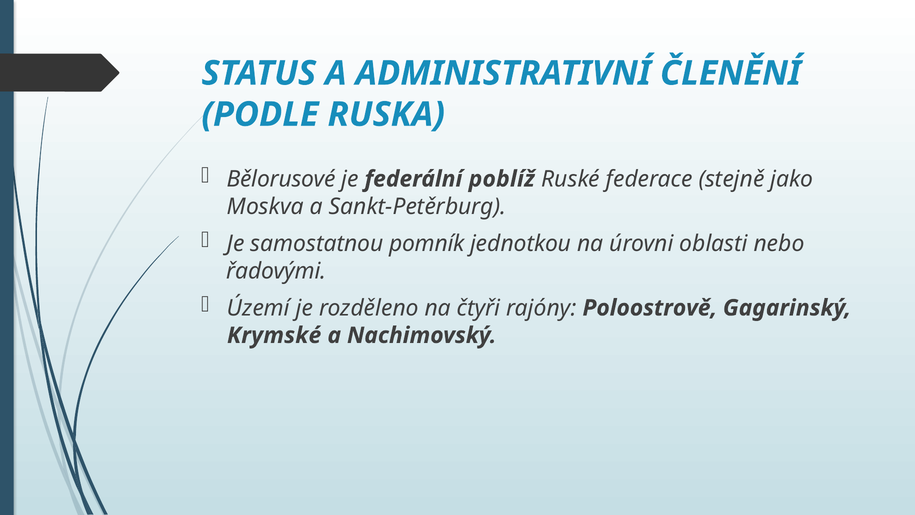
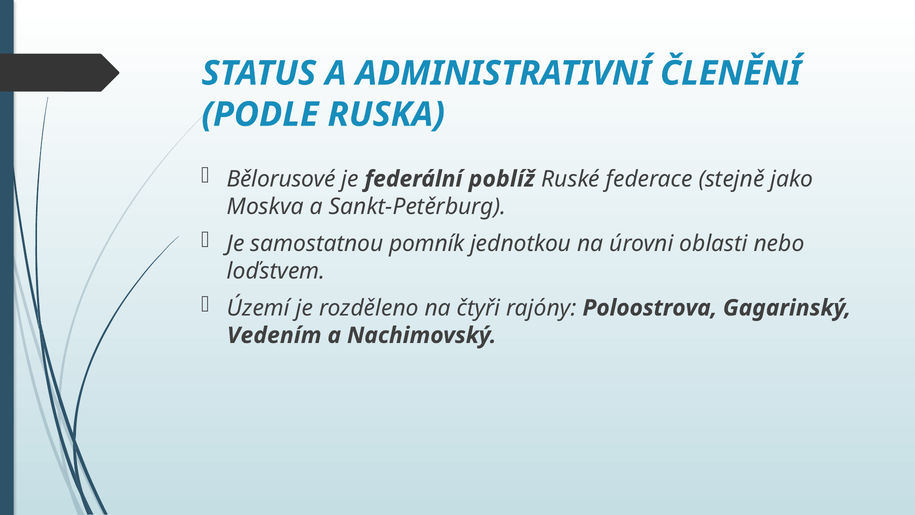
řadovými: řadovými -> loďstvem (276, 271)
Poloostrově: Poloostrově -> Poloostrova (650, 308)
Krymské: Krymské -> Vedením (274, 335)
